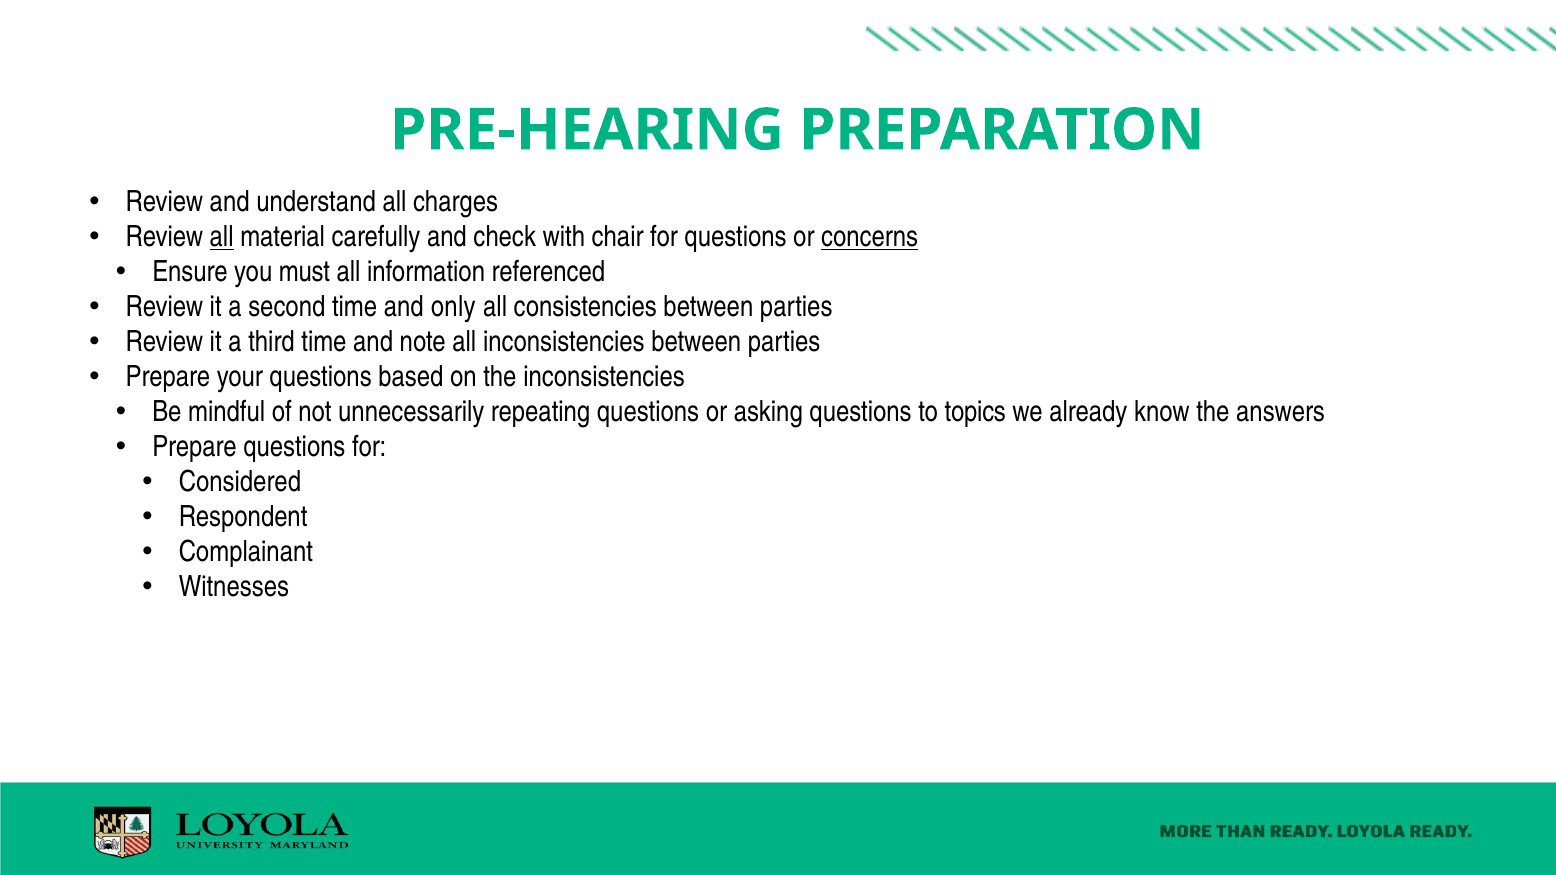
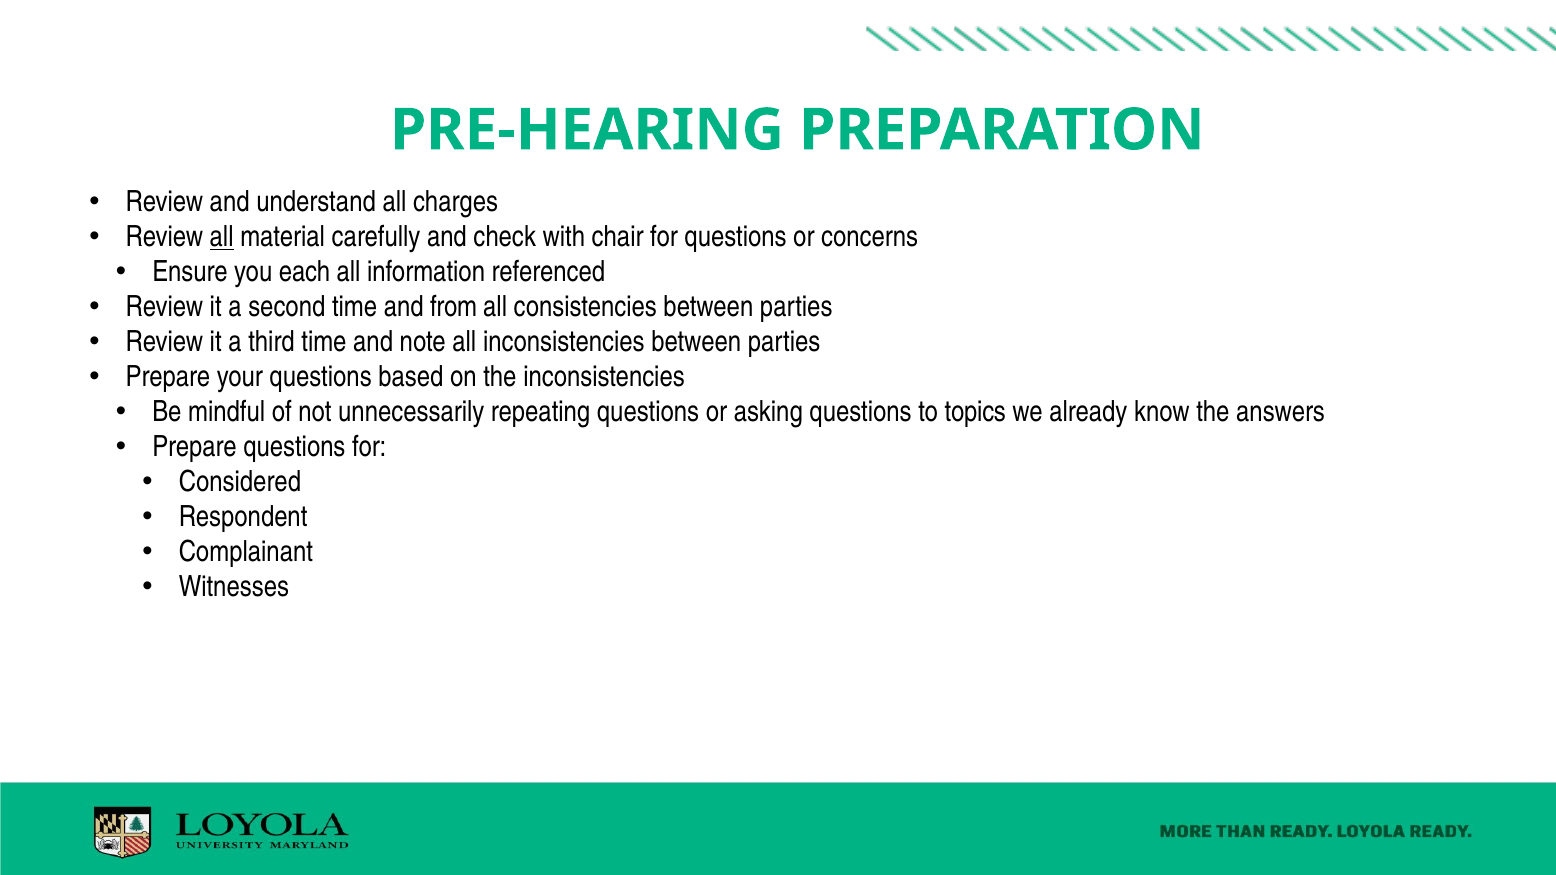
concerns underline: present -> none (870, 237)
must: must -> each (305, 272)
only: only -> from (454, 307)
